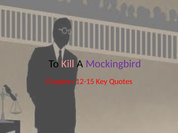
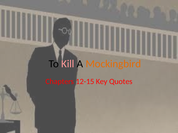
Mockingbird colour: purple -> orange (113, 64)
